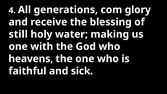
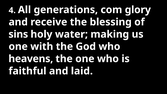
still: still -> sins (18, 34)
sick: sick -> laid (82, 71)
